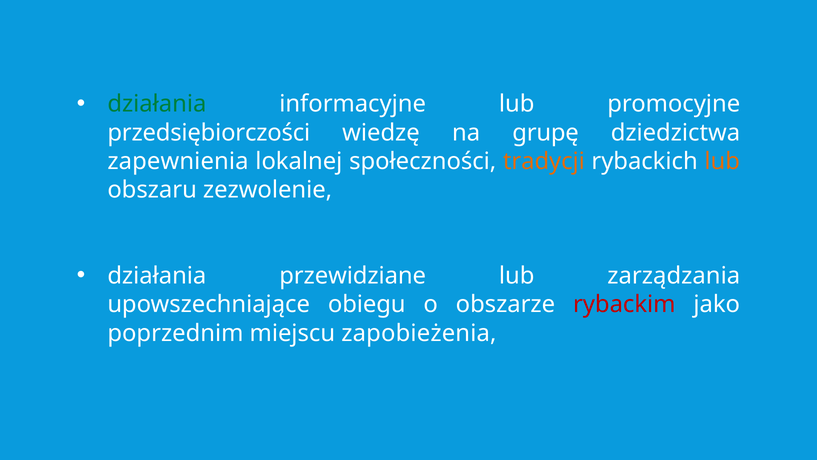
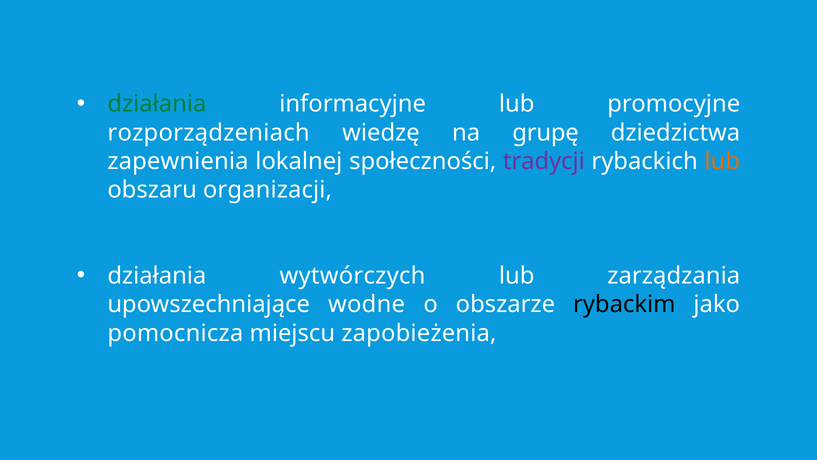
przedsiębiorczości: przedsiębiorczości -> rozporządzeniach (209, 133)
tradycji colour: orange -> purple (544, 161)
zezwolenie: zezwolenie -> organizacji (267, 190)
przewidziane: przewidziane -> wytwórczych (353, 276)
obiegu: obiegu -> wodne (367, 304)
rybackim colour: red -> black (624, 304)
poprzednim: poprzednim -> pomocnicza (175, 333)
